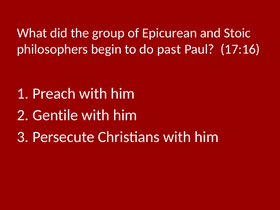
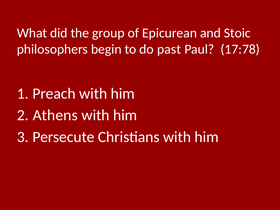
17:16: 17:16 -> 17:78 (240, 49)
Gentile: Gentile -> Athens (55, 115)
